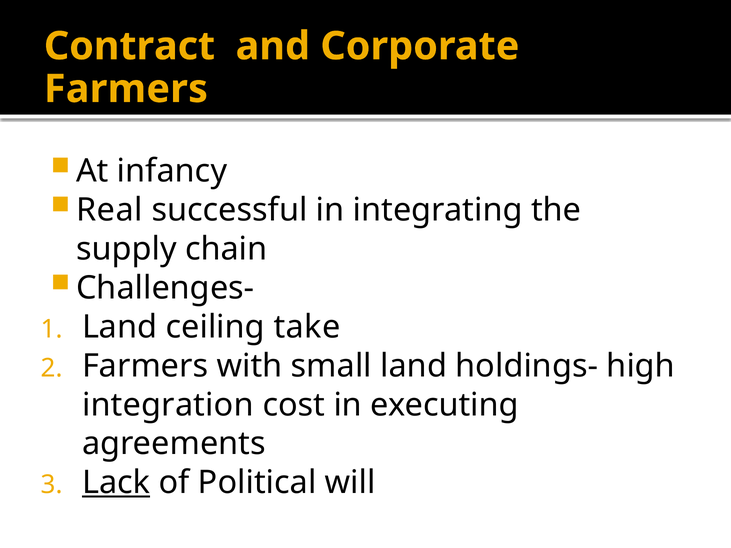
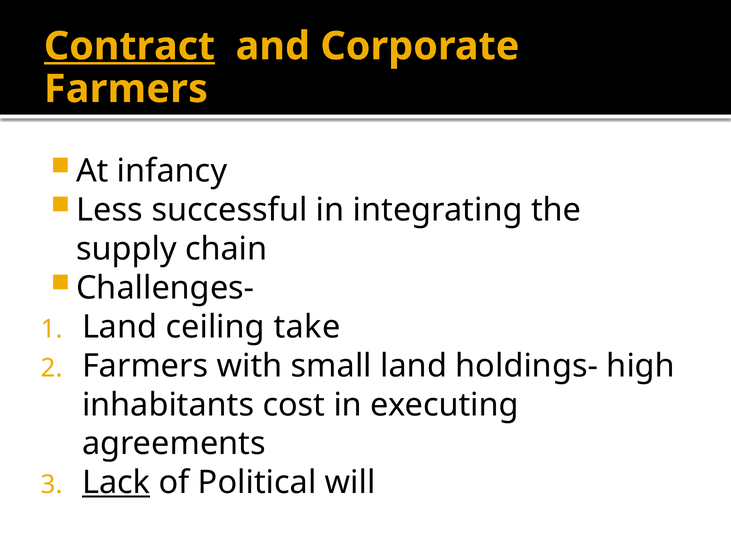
Contract underline: none -> present (129, 46)
Real: Real -> Less (109, 210)
integration: integration -> inhabitants (168, 405)
